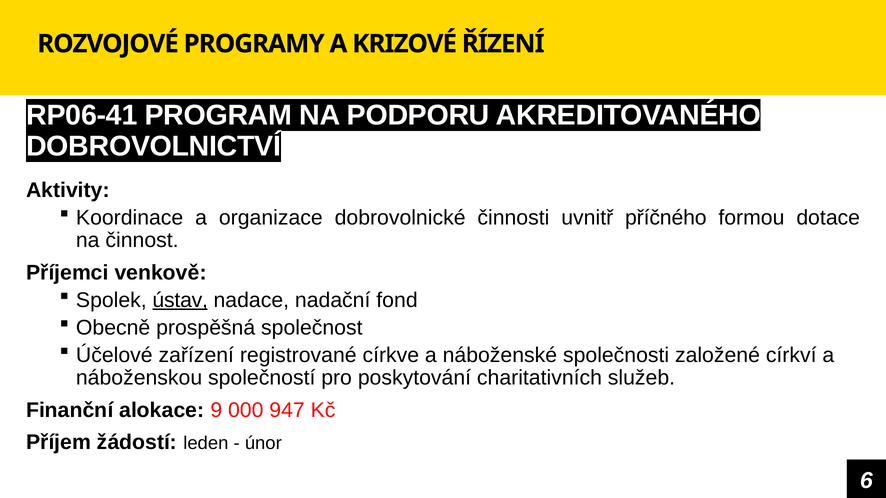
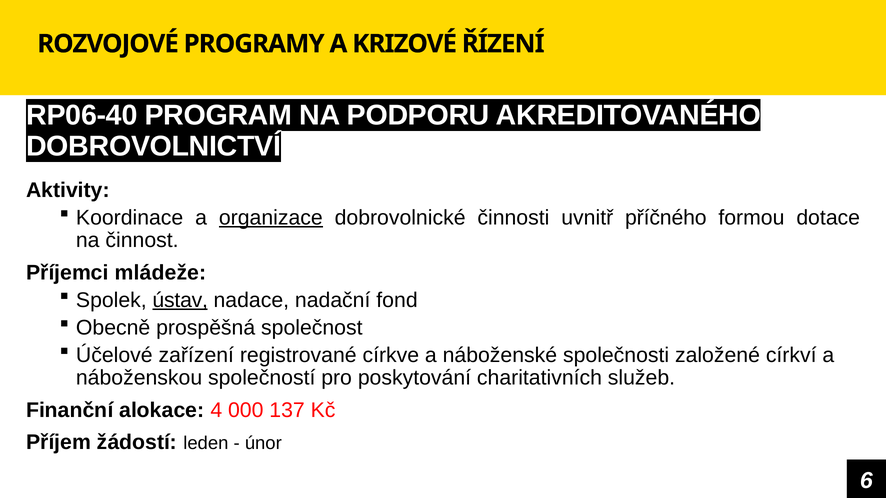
RP06-41: RP06-41 -> RP06-40 (82, 115)
organizace underline: none -> present (271, 218)
venkově: venkově -> mládeže (161, 273)
9: 9 -> 4 (216, 410)
947: 947 -> 137 (287, 410)
